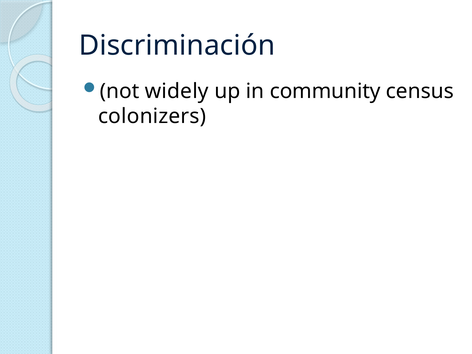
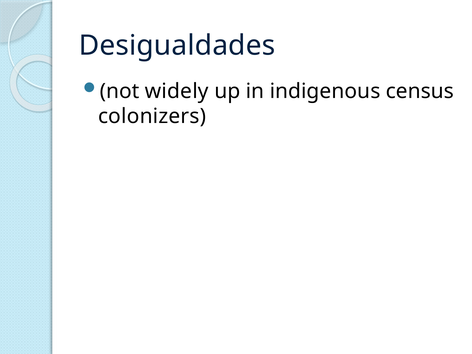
Discriminación: Discriminación -> Desigualdades (177, 46)
community: community -> indigenous (325, 91)
